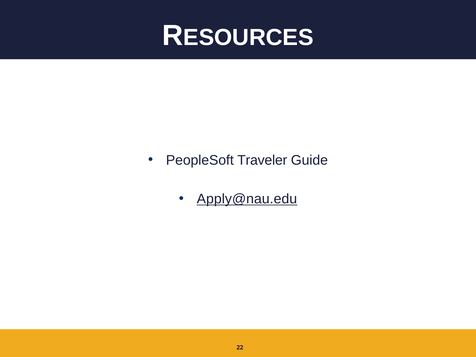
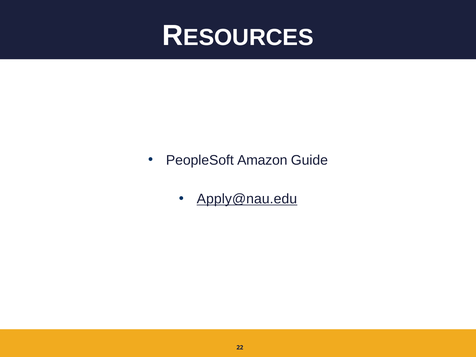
Traveler: Traveler -> Amazon (262, 160)
